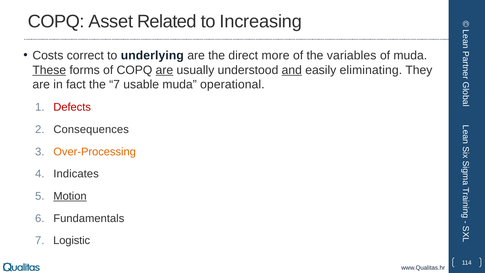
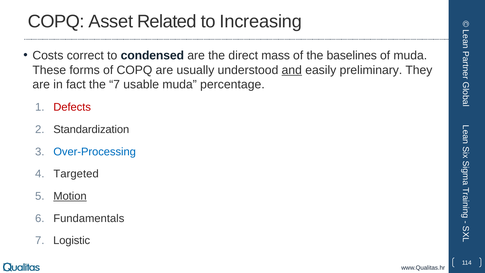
underlying: underlying -> condensed (152, 55)
more: more -> mass (276, 55)
variables: variables -> baselines (352, 55)
These underline: present -> none (49, 70)
are underline: present -> none (164, 70)
eliminating: eliminating -> preliminary (371, 70)
operational: operational -> percentage (232, 85)
Consequences: Consequences -> Standardization (91, 129)
Over-Processing colour: orange -> blue (95, 152)
Indicates: Indicates -> Targeted (76, 174)
